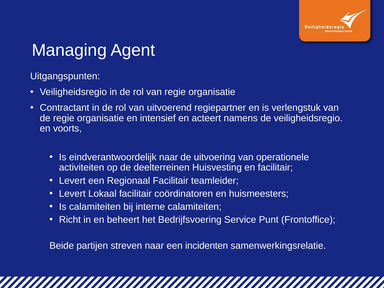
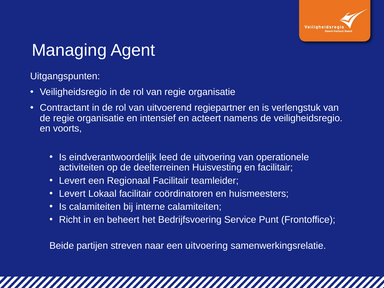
eindverantwoordelijk naar: naar -> leed (168, 157)
een incidenten: incidenten -> uitvoering (207, 246)
